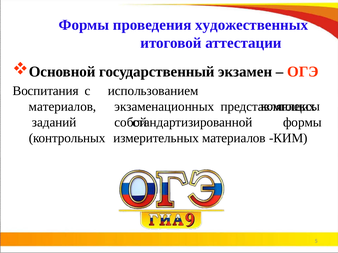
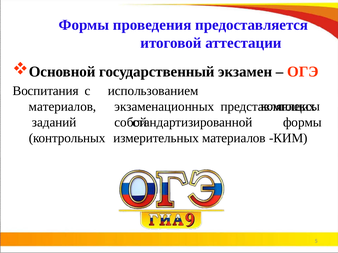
художественных: художественных -> предоставляется (252, 25)
